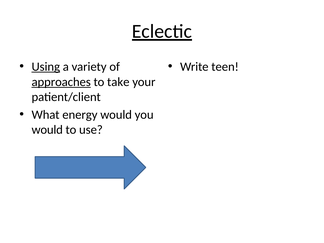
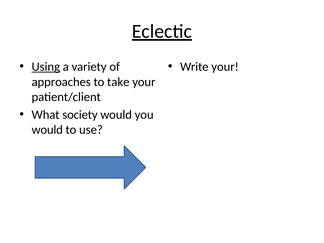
Write teen: teen -> your (225, 67)
approaches underline: present -> none (61, 82)
energy: energy -> society (80, 115)
